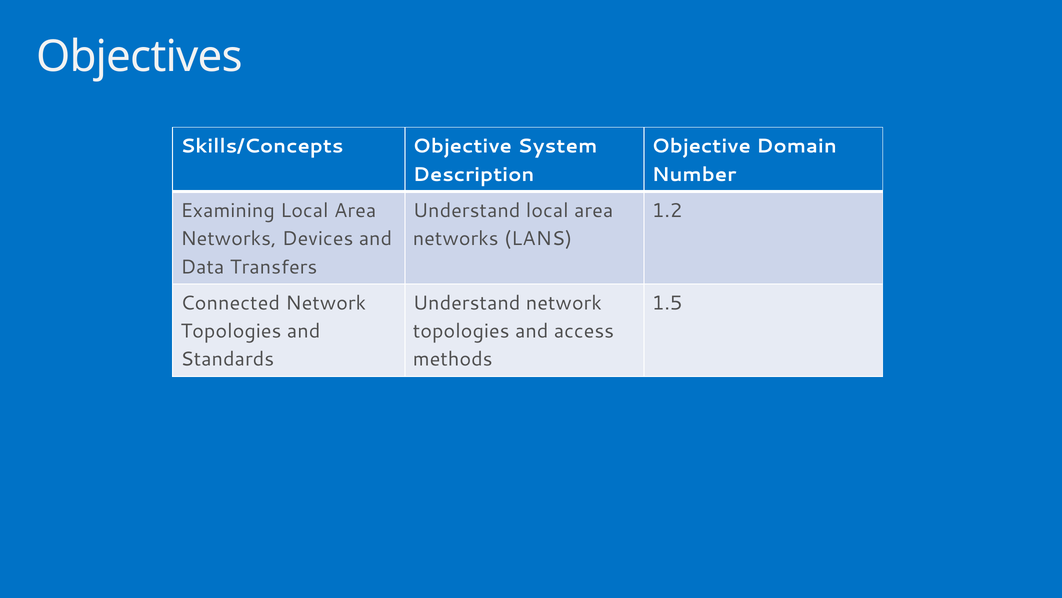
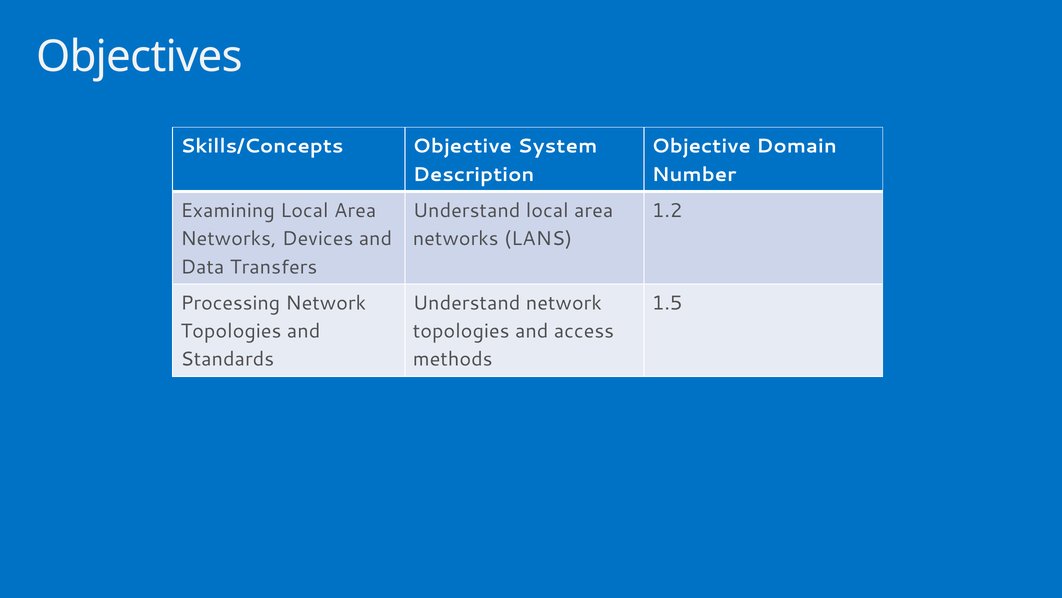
Connected: Connected -> Processing (230, 303)
